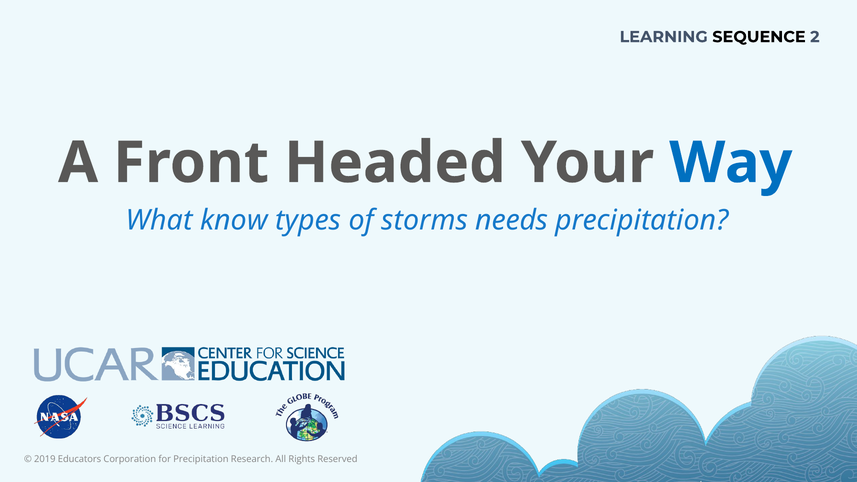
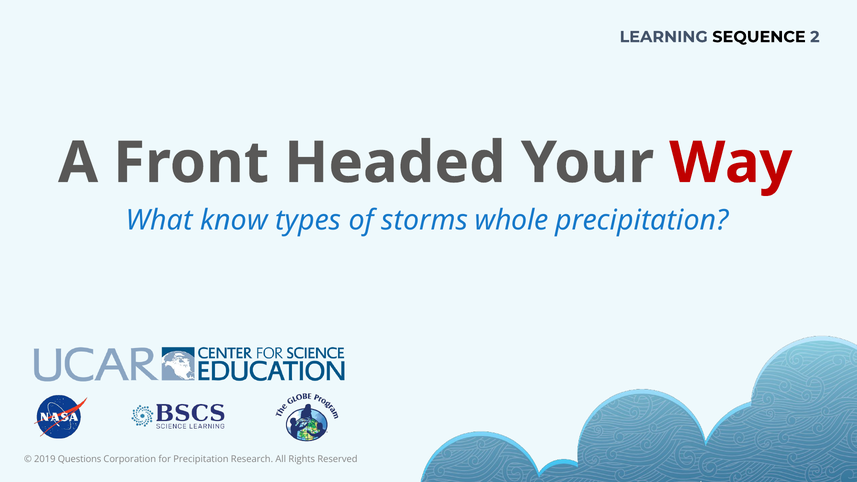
Way colour: blue -> red (731, 163)
needs: needs -> whole (512, 220)
Educators: Educators -> Questions (80, 459)
